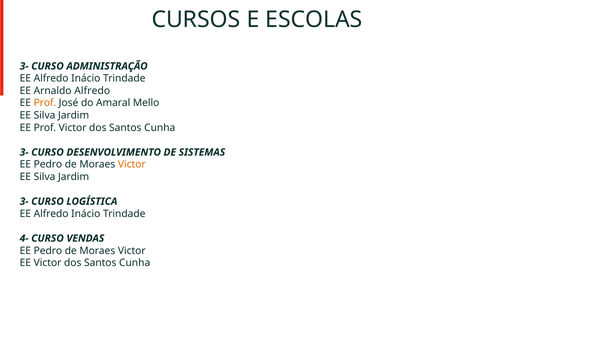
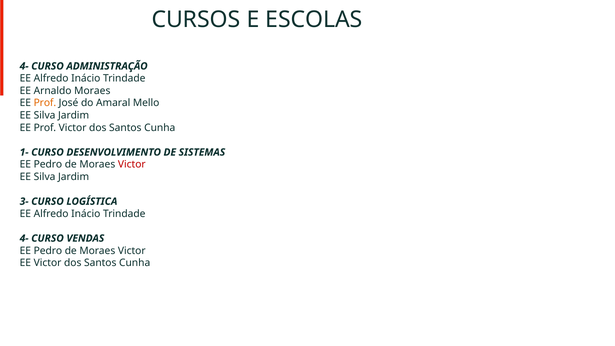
3-: 3- -> 4- (24, 66)
Arnaldo Alfredo: Alfredo -> Moraes (92, 91)
3-: 3- -> 1- (24, 152)
Victor colour: orange -> red (132, 165)
